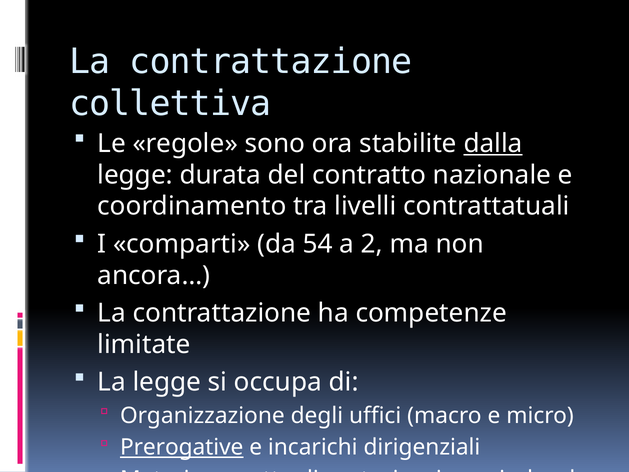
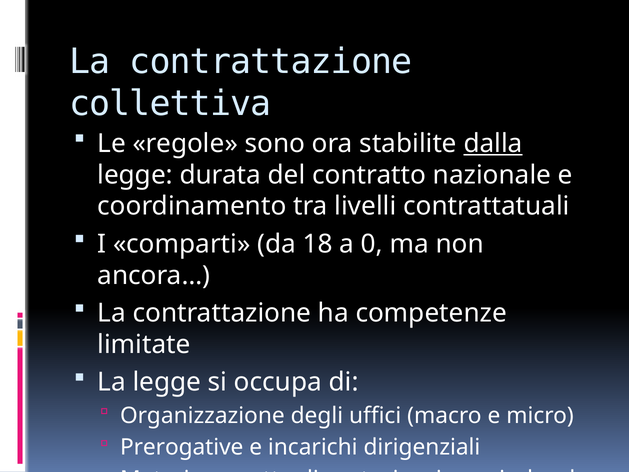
54: 54 -> 18 (318, 244)
2: 2 -> 0 (372, 244)
Prerogative underline: present -> none (182, 447)
